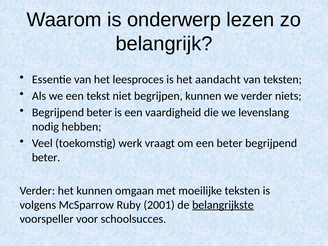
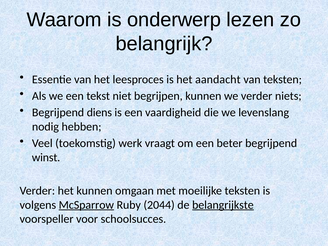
beter: beter -> diens (99, 113)
beter: beter -> winst (46, 158)
McSparrow underline: none -> present (86, 205)
2001: 2001 -> 2044 (159, 205)
